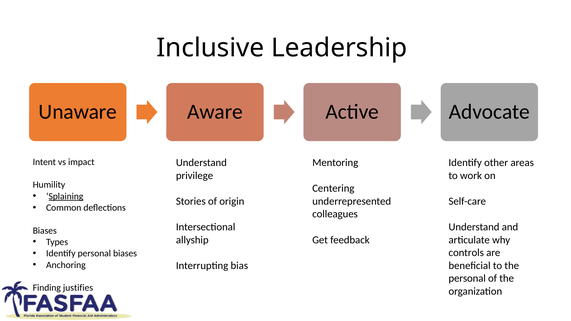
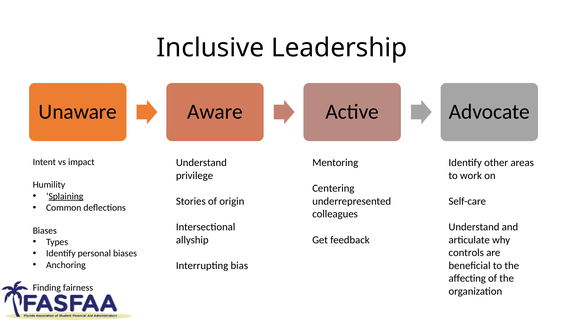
personal: personal -> affecting (467, 278)
justifies: justifies -> fairness (78, 288)
